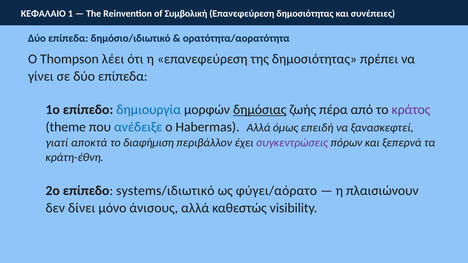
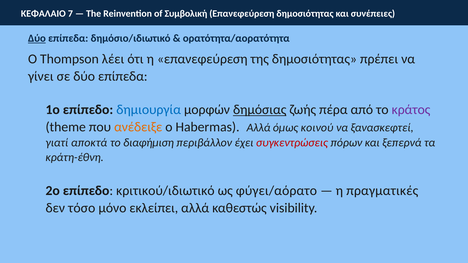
1: 1 -> 7 (70, 14)
Δύο underline: none -> present (37, 38)
ανέδειξε colour: blue -> orange (138, 127)
επειδή: επειδή -> κοινού (317, 128)
συγκεντρώσεις colour: purple -> red (292, 143)
systems/ιδιωτικό: systems/ιδιωτικό -> κριτικού/ιδιωτικό (165, 191)
πλαισιώνουν: πλαισιώνουν -> πραγματικές (382, 191)
δίνει: δίνει -> τόσο (82, 208)
άνισους: άνισους -> εκλείπει (154, 208)
